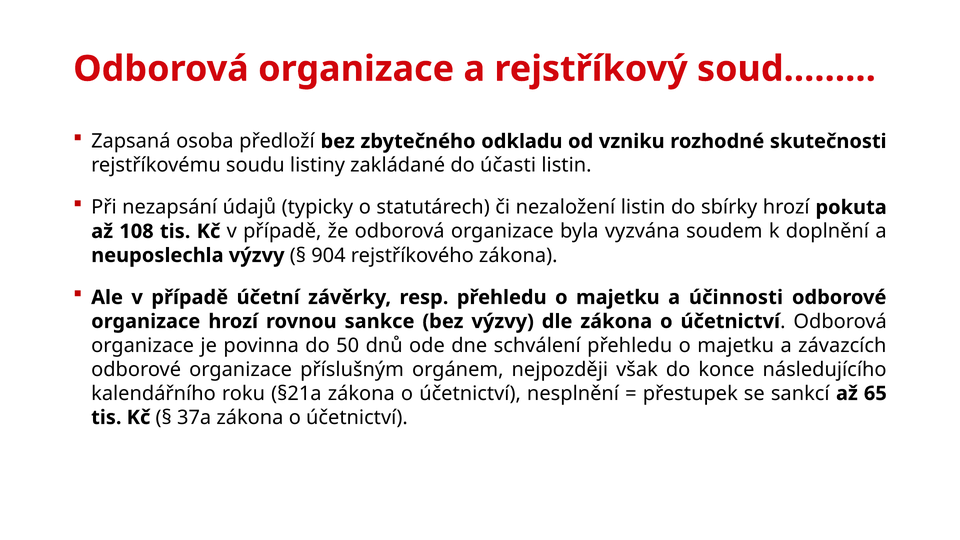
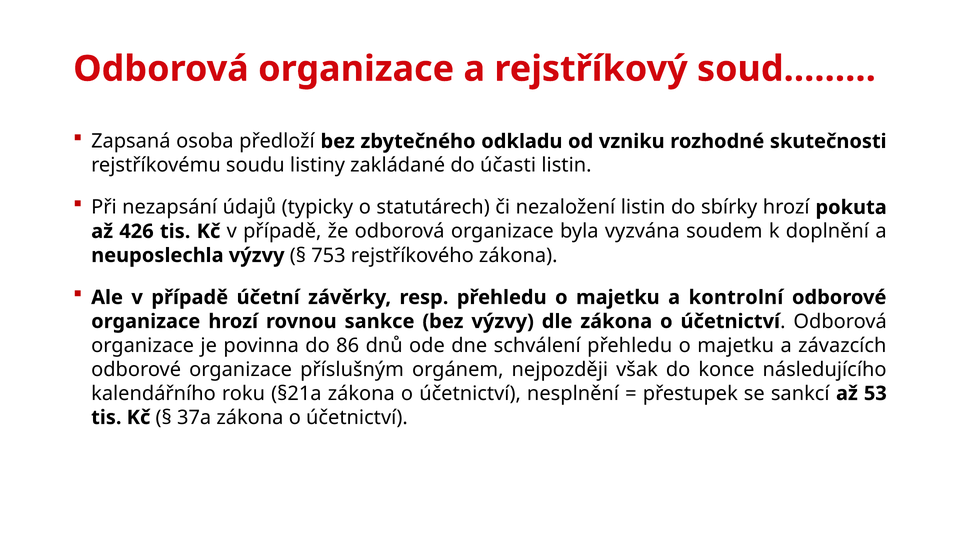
108: 108 -> 426 (136, 231)
904: 904 -> 753 (328, 255)
účinnosti: účinnosti -> kontrolní (736, 297)
50: 50 -> 86 (348, 345)
65: 65 -> 53 (875, 393)
